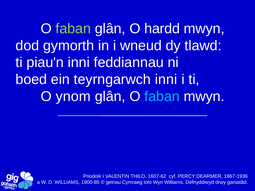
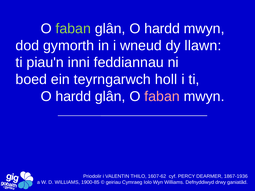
tlawd: tlawd -> llawn (203, 46)
teyrngarwch inni: inni -> holl (166, 80)
ynom: ynom -> hardd (73, 97)
faban colour: light blue -> pink (162, 97)
